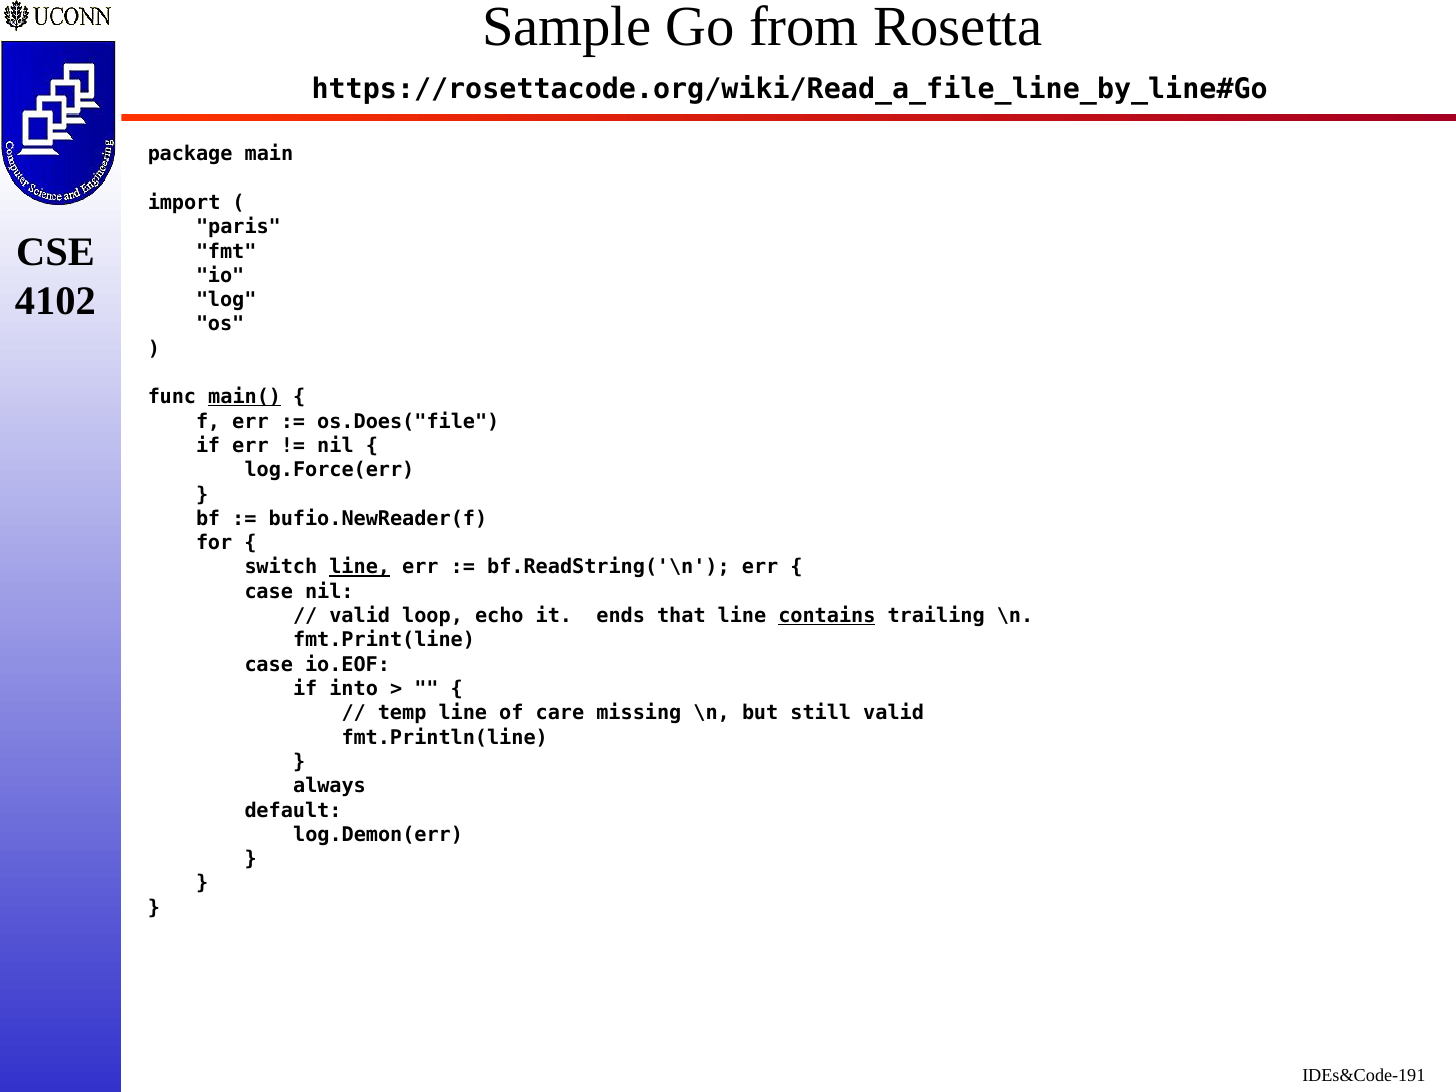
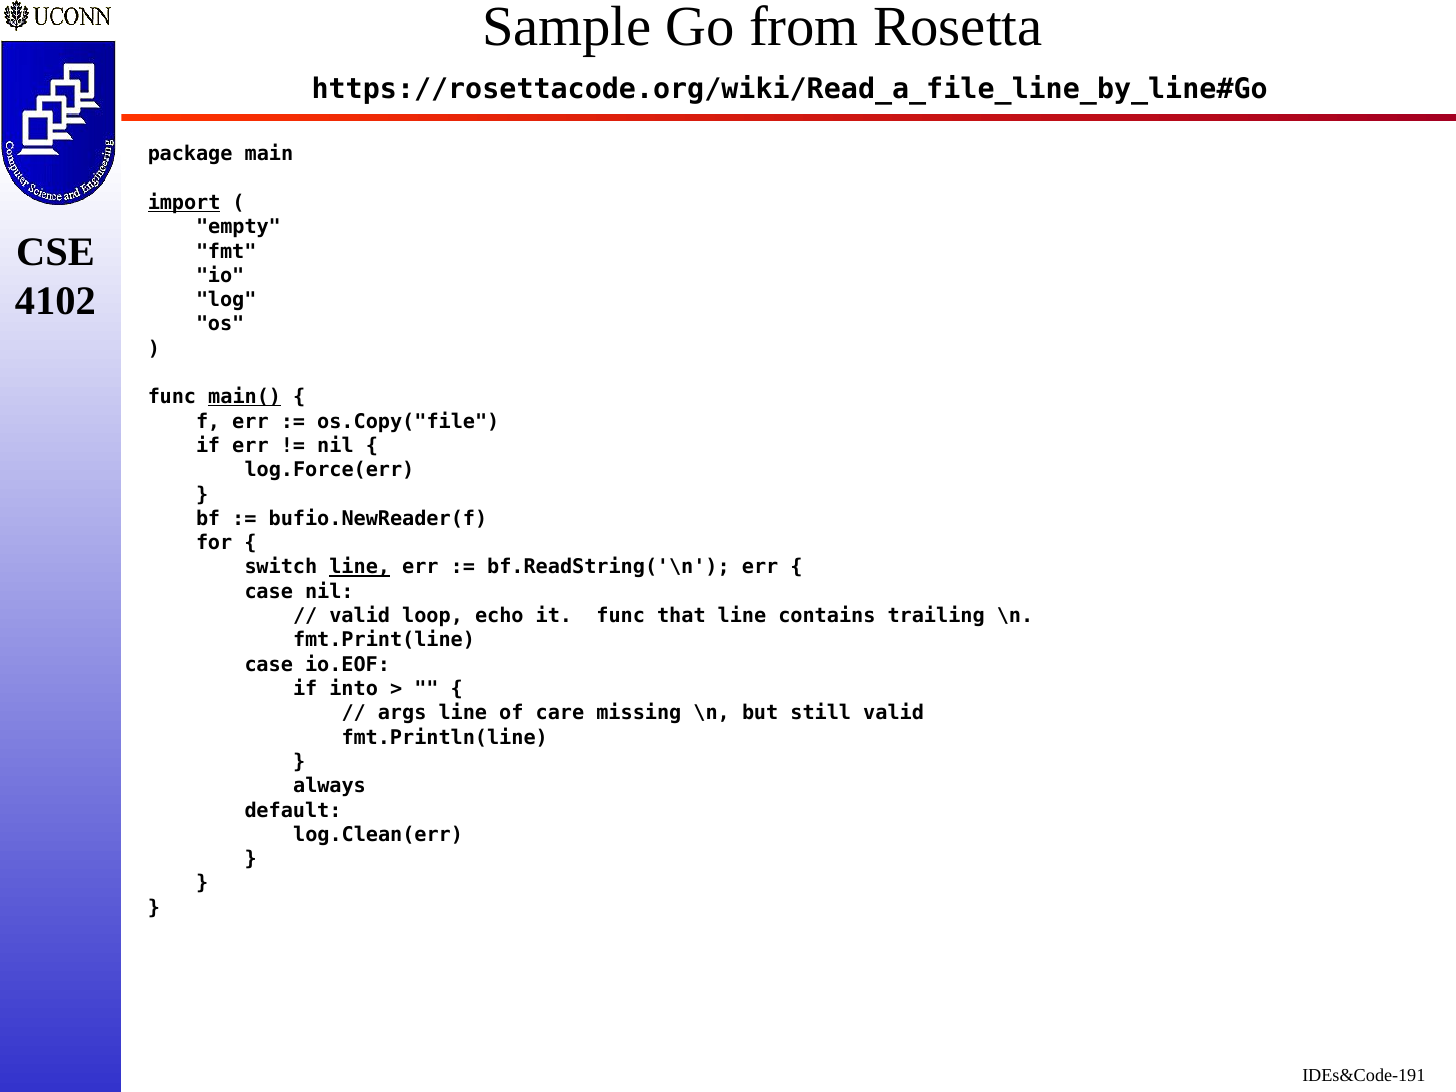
import underline: none -> present (184, 203)
paris: paris -> empty (238, 227)
os.Does("file: os.Does("file -> os.Copy("file (408, 421)
it ends: ends -> func (621, 616)
contains underline: present -> none (827, 616)
temp: temp -> args (402, 713)
log.Demon(err: log.Demon(err -> log.Clean(err (378, 835)
